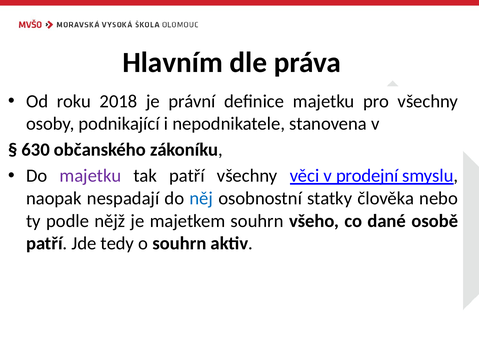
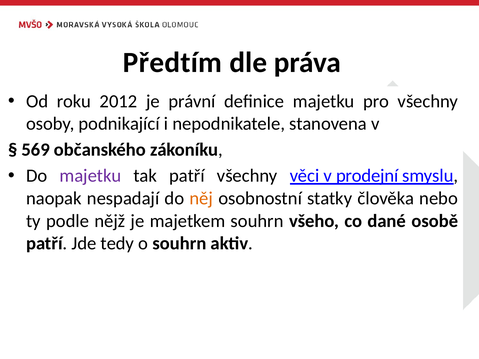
Hlavním: Hlavním -> Předtím (172, 63)
2018: 2018 -> 2012 (118, 101)
630: 630 -> 569 (36, 150)
něj colour: blue -> orange (201, 199)
